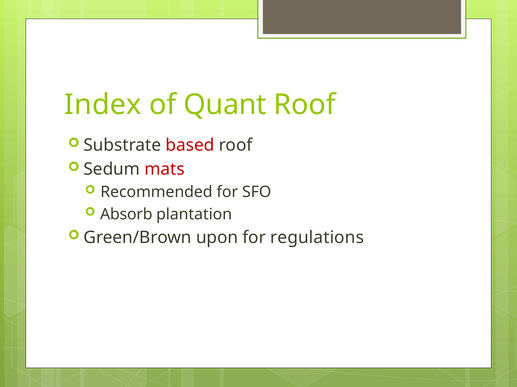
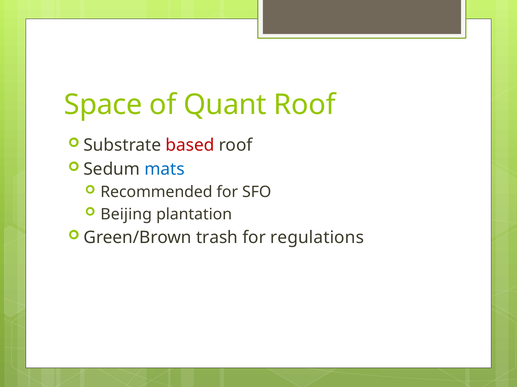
Index: Index -> Space (103, 105)
mats colour: red -> blue (165, 170)
Absorb: Absorb -> Beijing (126, 215)
upon: upon -> trash (217, 238)
